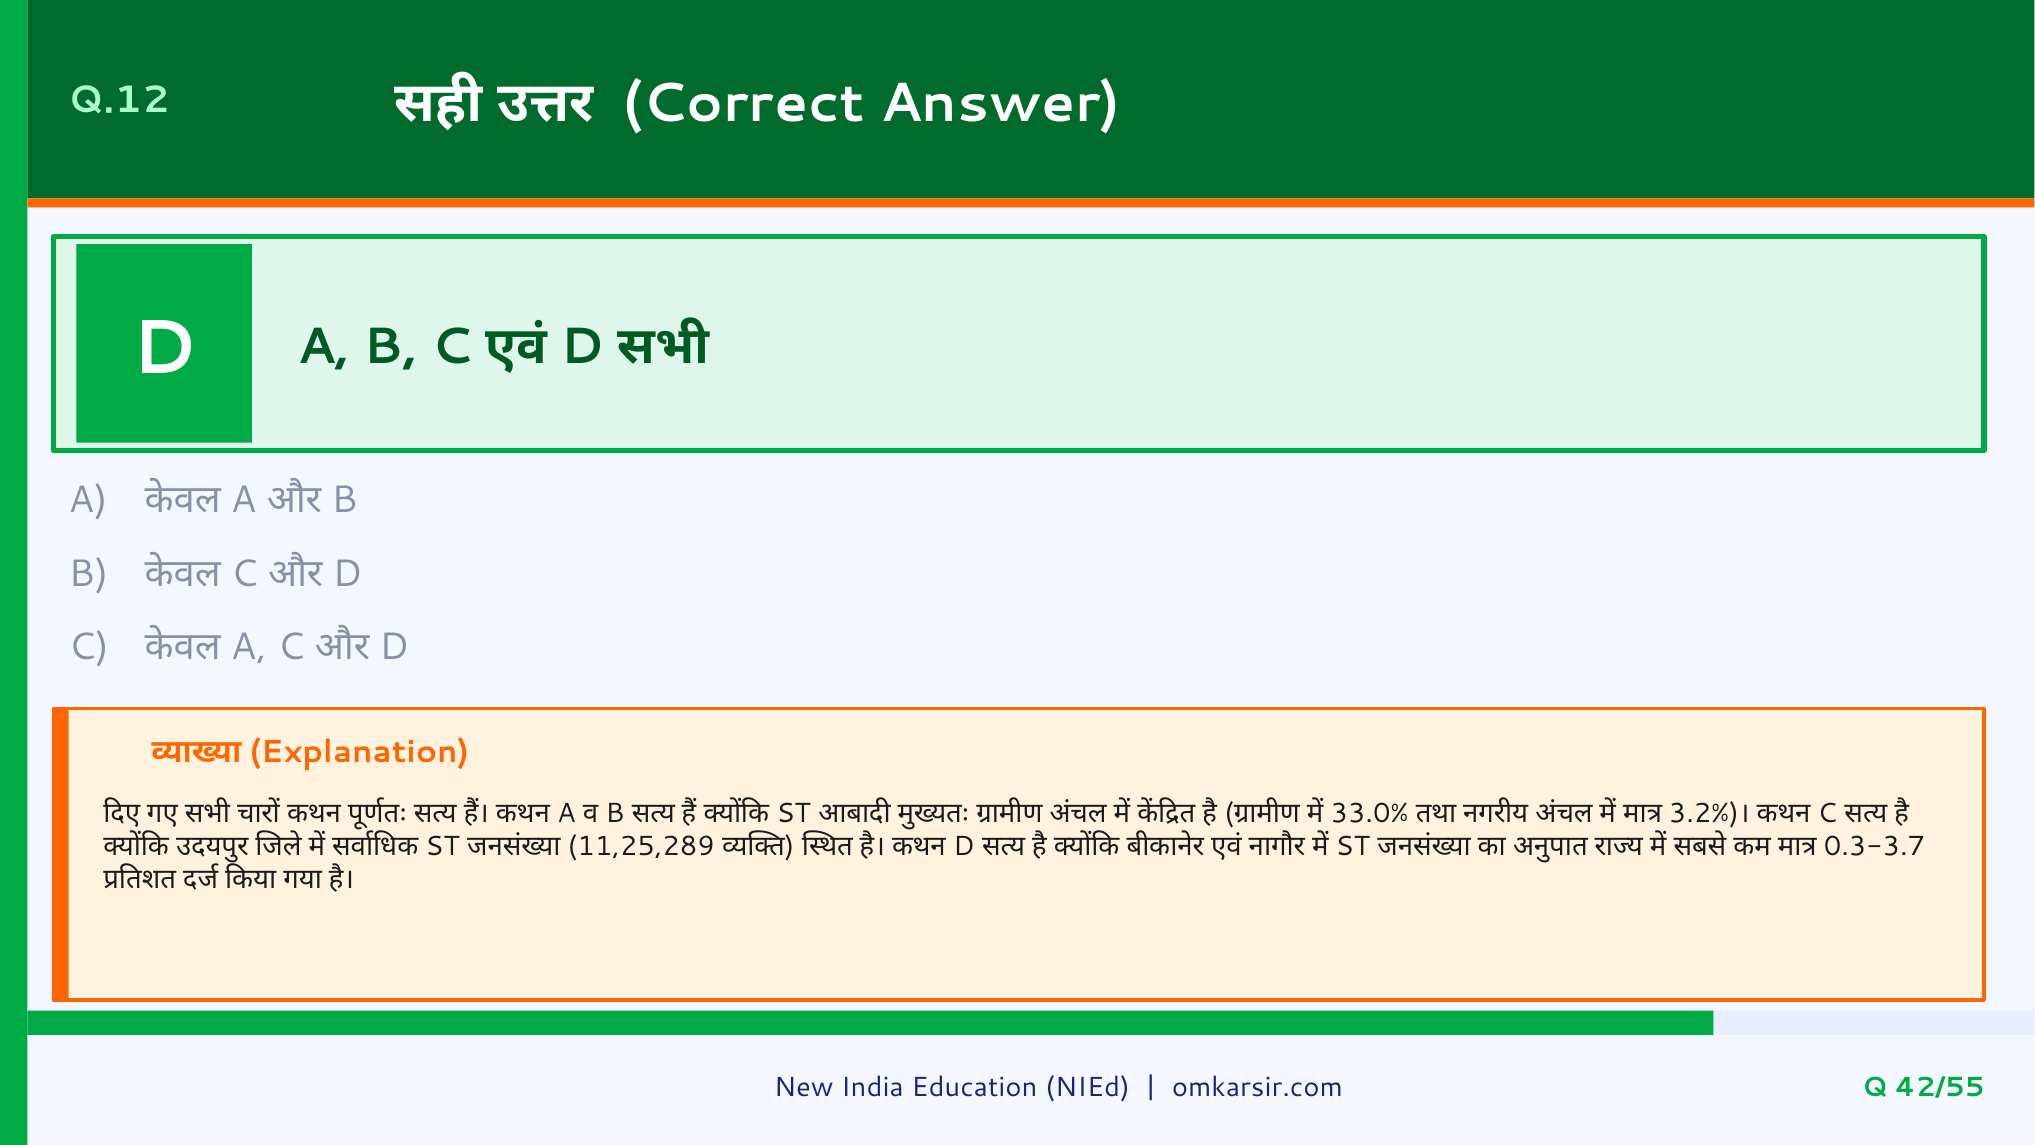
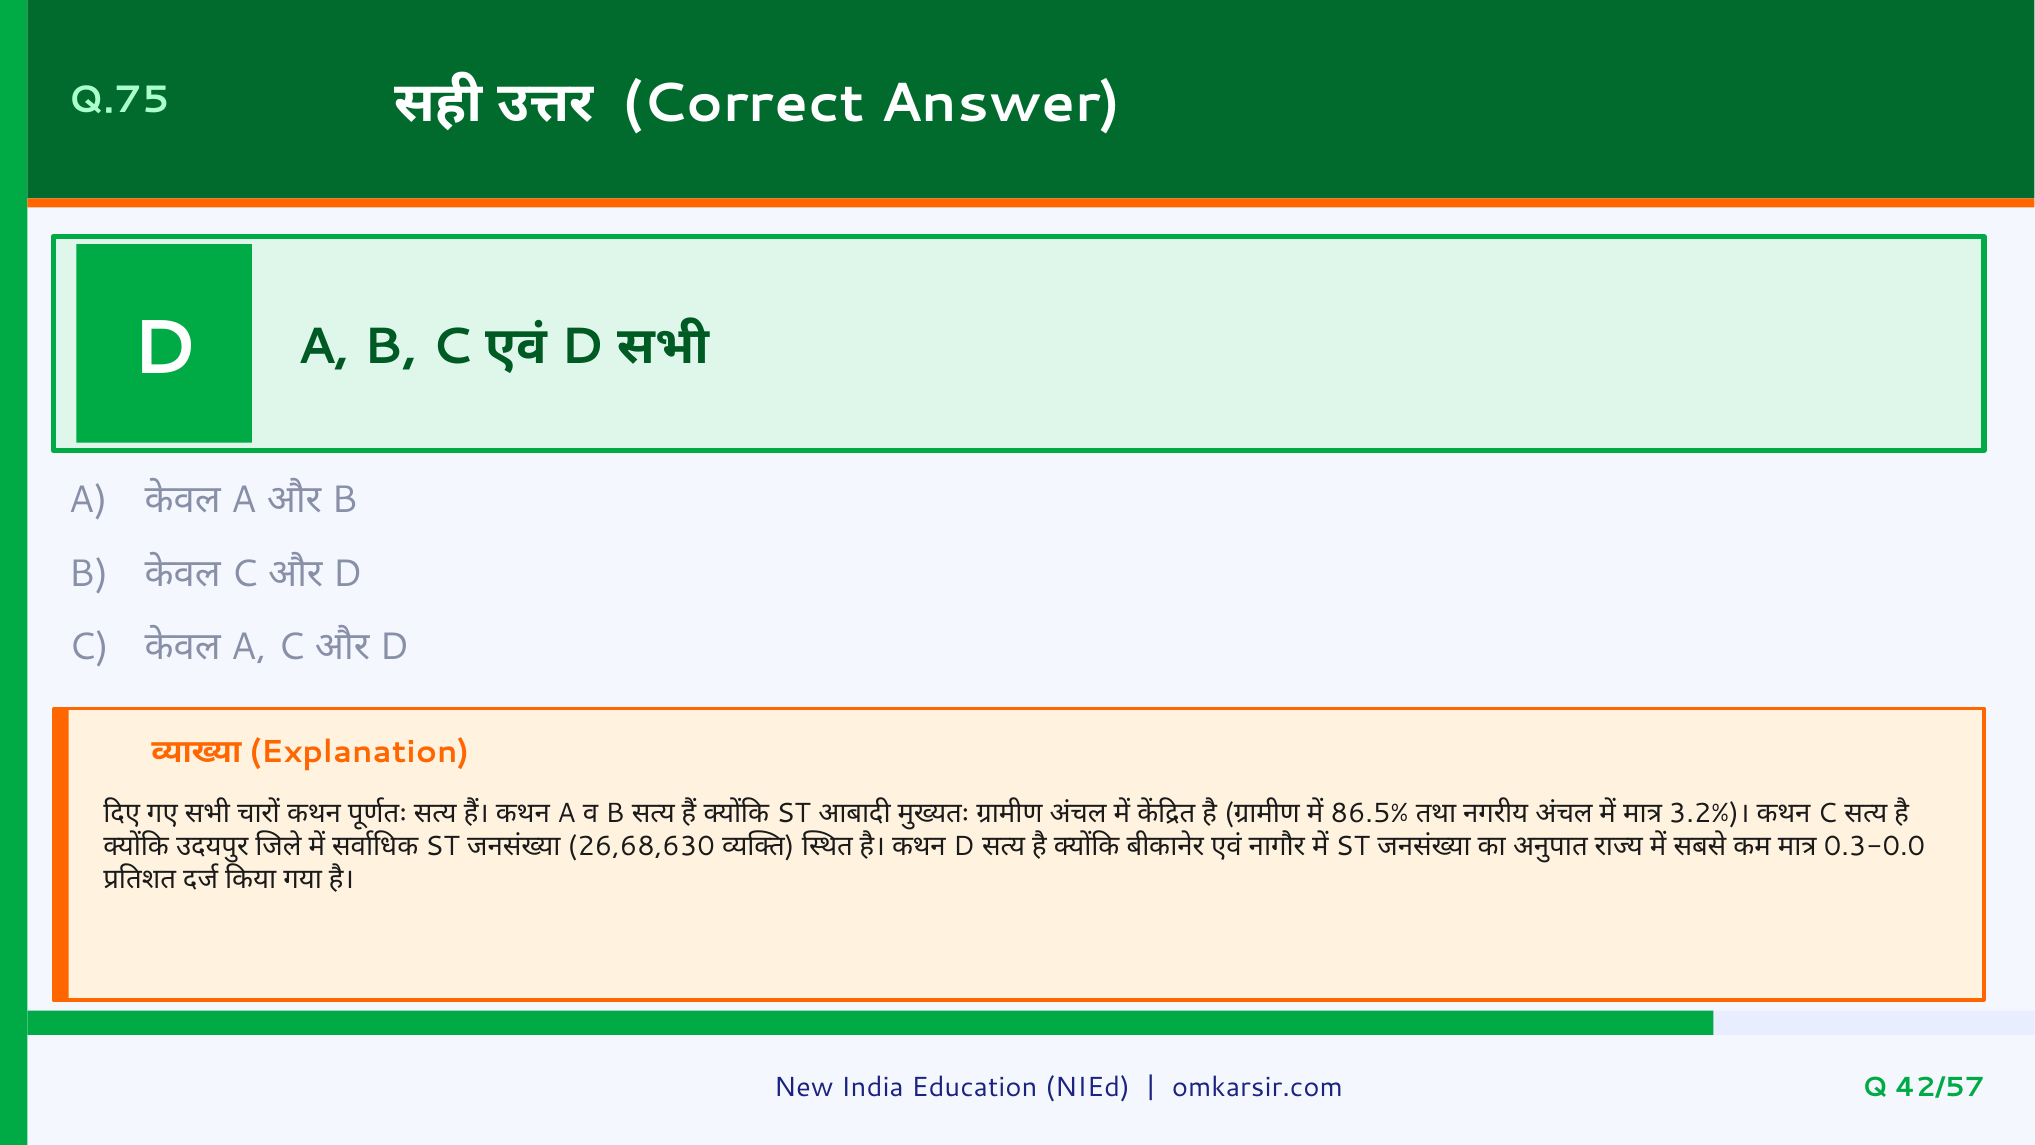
Q.12: Q.12 -> Q.75 (119, 100)
33.0%: 33.0% -> 86.5% (1370, 813)
11,25,289: 11,25,289 -> 26,68,630 (641, 846)
0.3-3.7: 0.3-3.7 -> 0.3-0.0 (1875, 846)
42/55: 42/55 -> 42/57 (1940, 1087)
